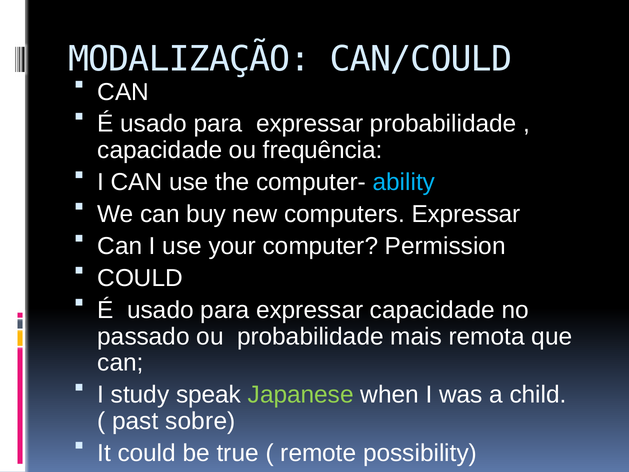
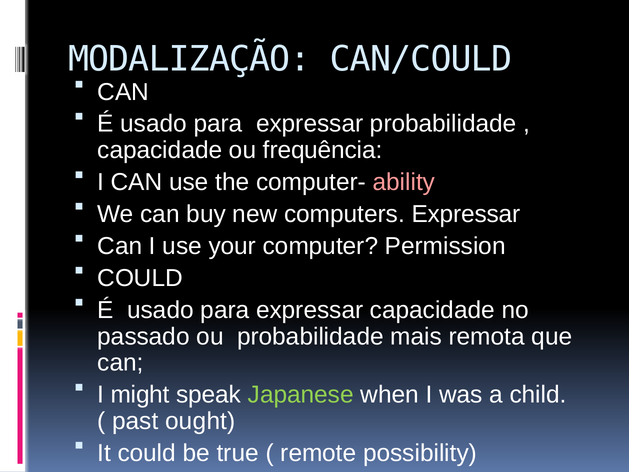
ability colour: light blue -> pink (404, 182)
study: study -> might (140, 395)
sobre: sobre -> ought (200, 421)
